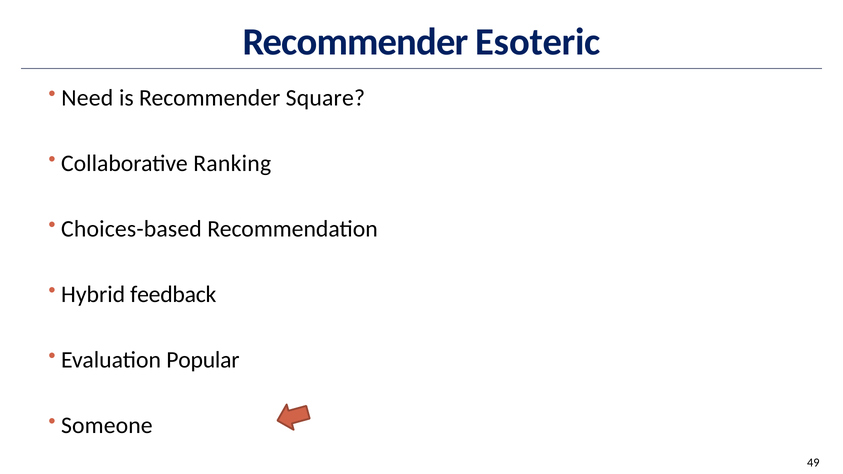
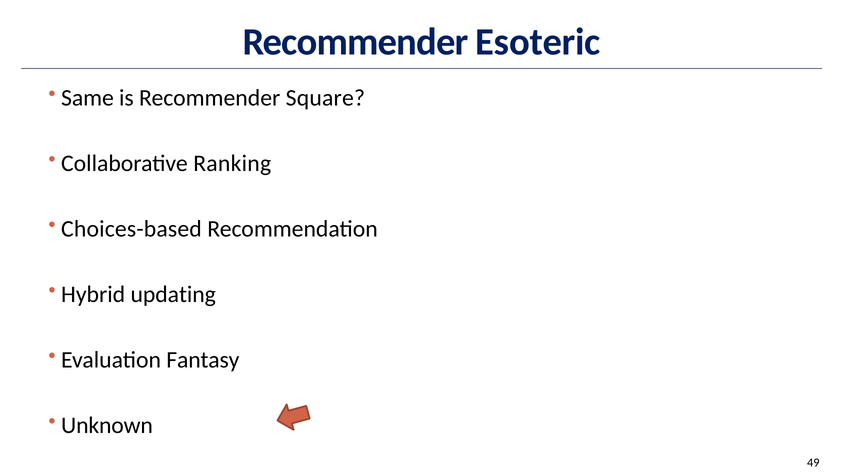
Need: Need -> Same (87, 98)
feedback: feedback -> updating (173, 294)
Popular: Popular -> Fantasy (203, 360)
Someone: Someone -> Unknown (107, 425)
